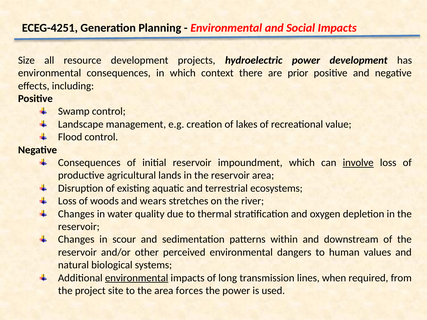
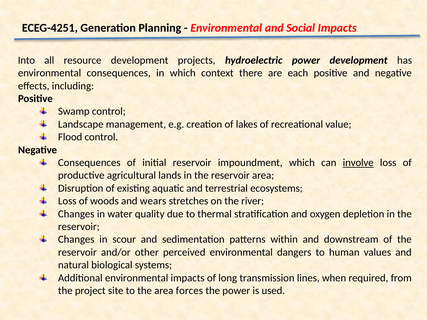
Size: Size -> Into (26, 60)
prior: prior -> each (298, 73)
environmental underline: present -> none (137, 278)
